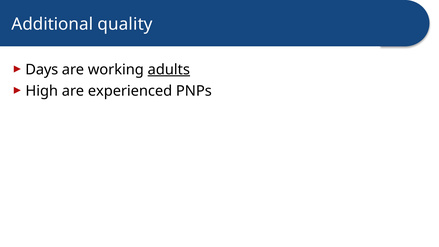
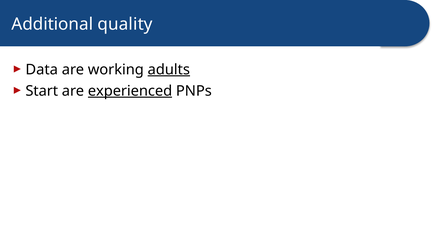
Days: Days -> Data (42, 70)
High: High -> Start (42, 91)
experienced underline: none -> present (130, 91)
